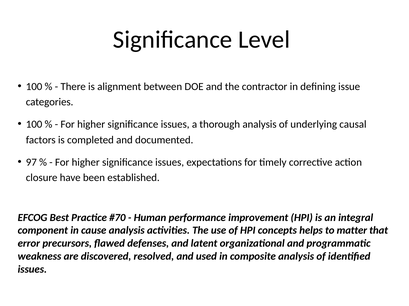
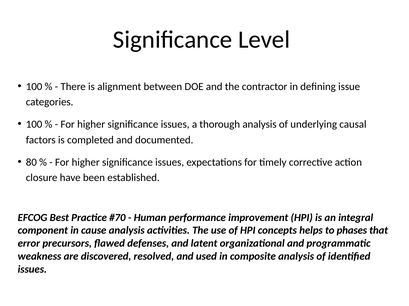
97: 97 -> 80 (31, 163)
matter: matter -> phases (352, 231)
